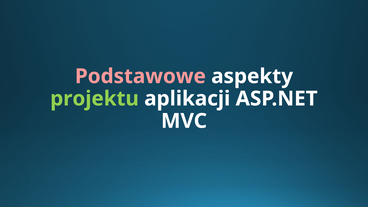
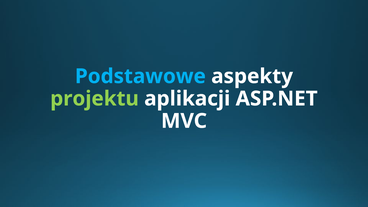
Podstawowe colour: pink -> light blue (140, 76)
